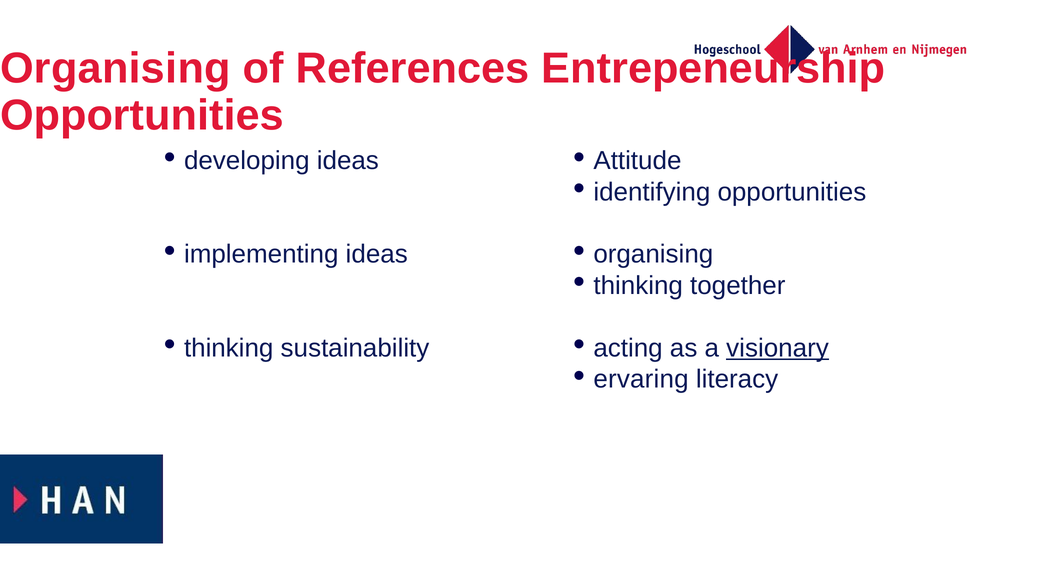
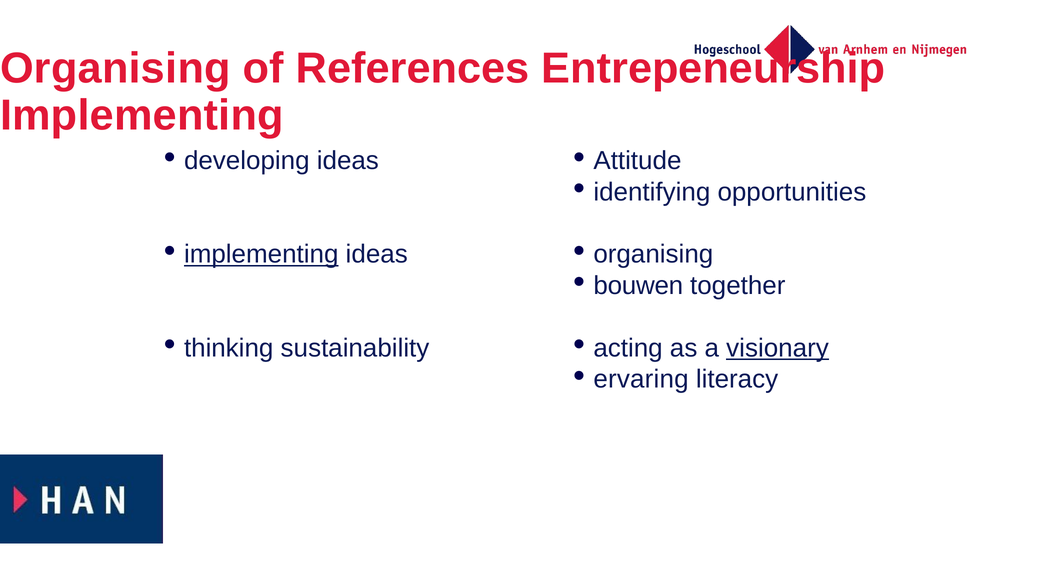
Opportunities: Opportunities -> Implementing (142, 115)
implementing underline: none -> present (261, 254)
thinking: thinking -> bouwen (638, 286)
